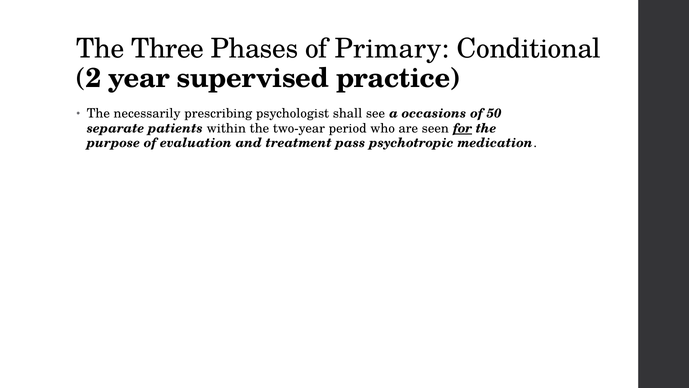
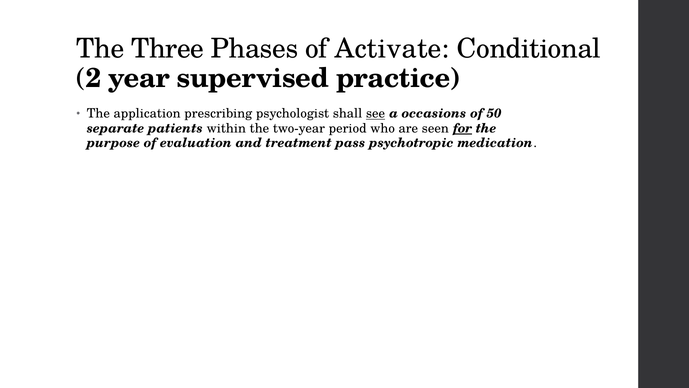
Primary: Primary -> Activate (392, 49)
necessarily: necessarily -> application (147, 113)
see underline: none -> present (376, 113)
